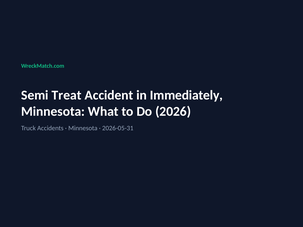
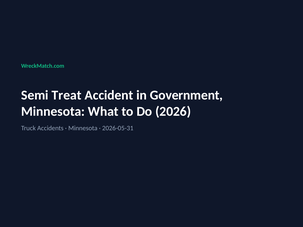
Immediately: Immediately -> Government (186, 95)
